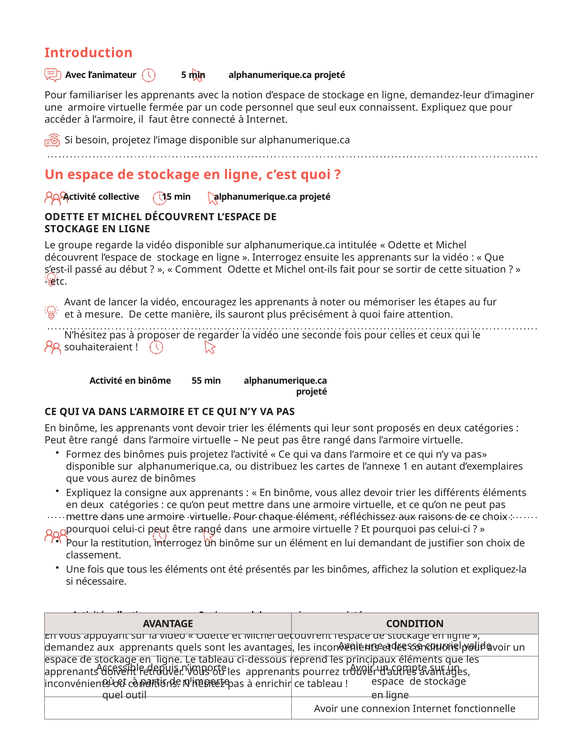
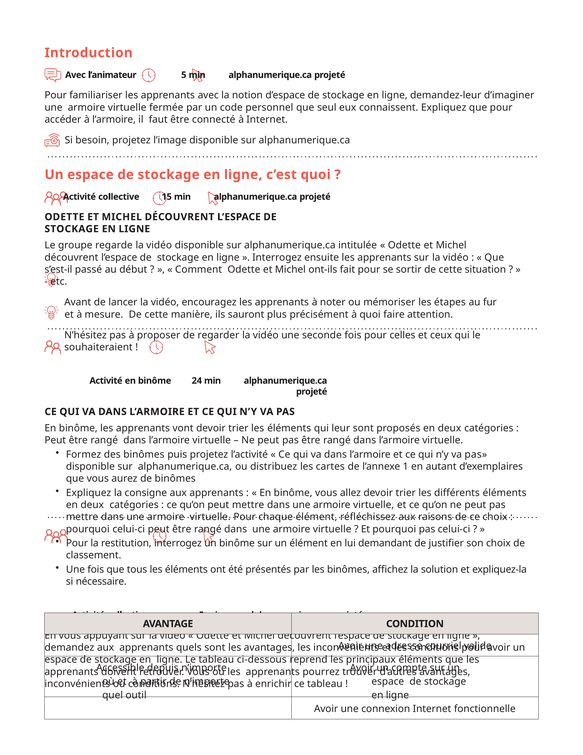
55: 55 -> 24 (197, 380)
